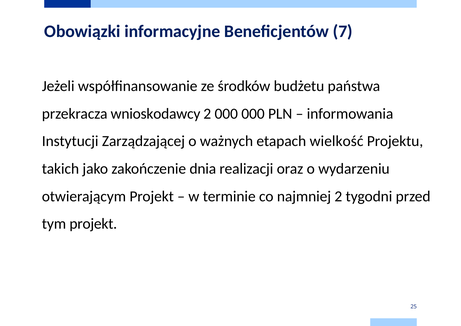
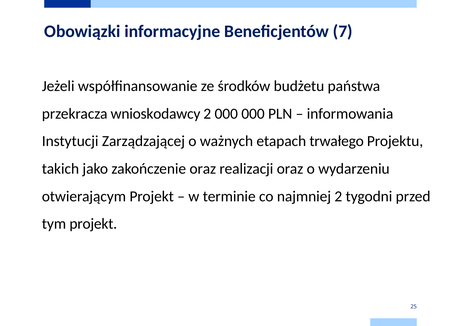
wielkość: wielkość -> trwałego (337, 141)
zakończenie dnia: dnia -> oraz (203, 169)
